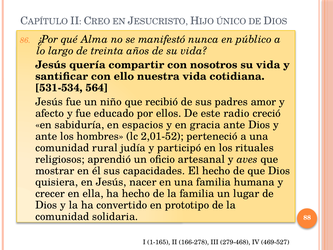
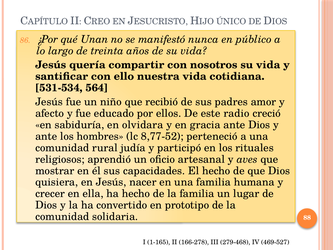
Alma: Alma -> Unan (95, 39)
espacios: espacios -> olvidara (143, 125)
2,01-52: 2,01-52 -> 8,77-52 (162, 136)
